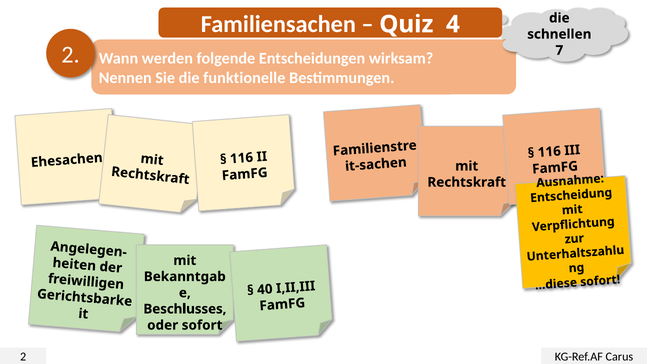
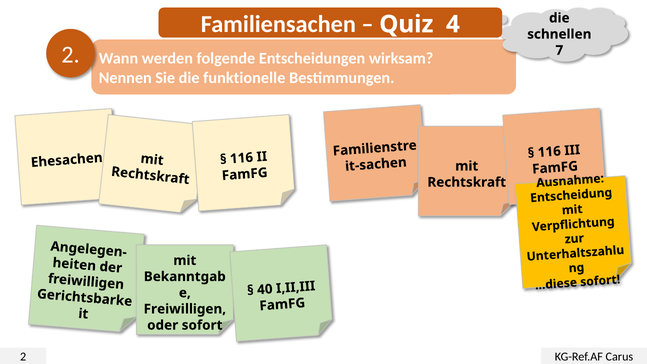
Beschlusses: Beschlusses -> Freiwilligen (185, 309)
